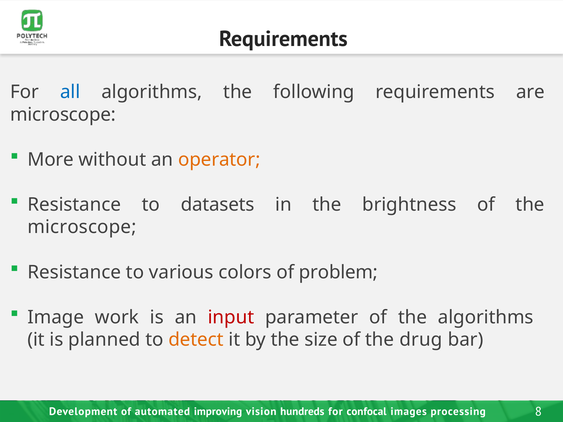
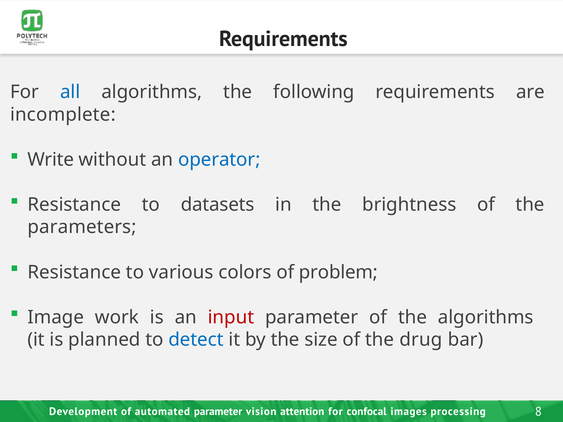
microscope: microscope -> incomplete (63, 115)
More: More -> Write (51, 160)
operator colour: orange -> blue (219, 160)
microscope: microscope -> parameters (82, 227)
detect colour: orange -> blue (196, 340)
automated improving: improving -> parameter (218, 412)
hundreds: hundreds -> attention (302, 412)
